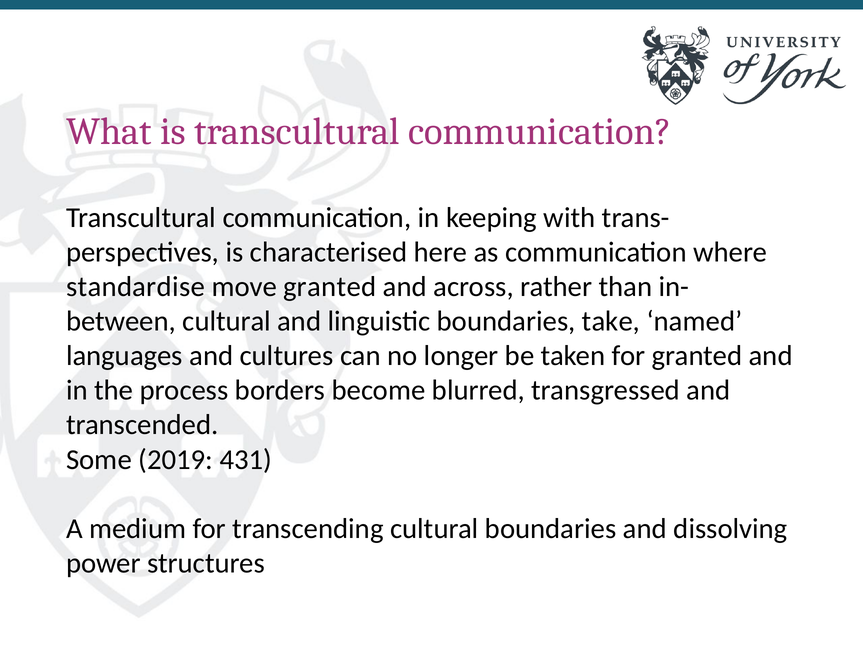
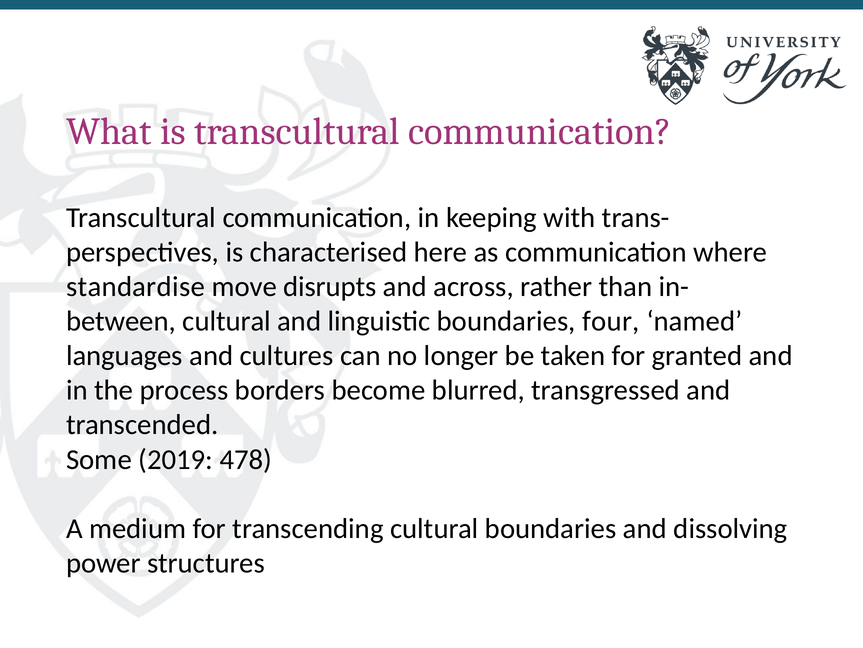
move granted: granted -> disrupts (330, 286)
take: take -> four (611, 321)
431: 431 -> 478 (246, 459)
